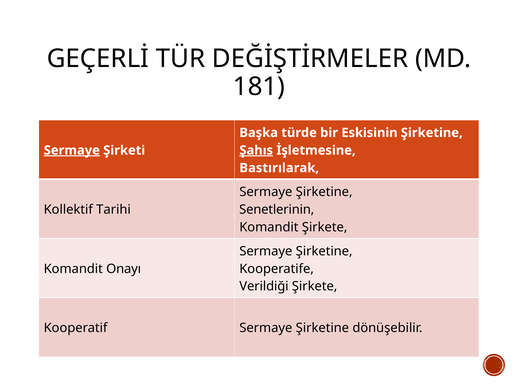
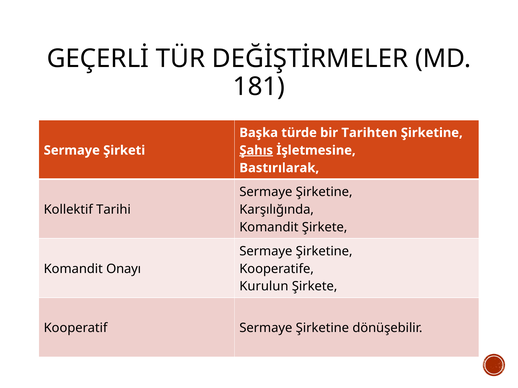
Eskisinin: Eskisinin -> Tarihten (369, 133)
Sermaye underline: present -> none (72, 151)
Senetlerinin: Senetlerinin -> Karşılığında (277, 210)
Verildiği: Verildiği -> Kurulun (264, 287)
